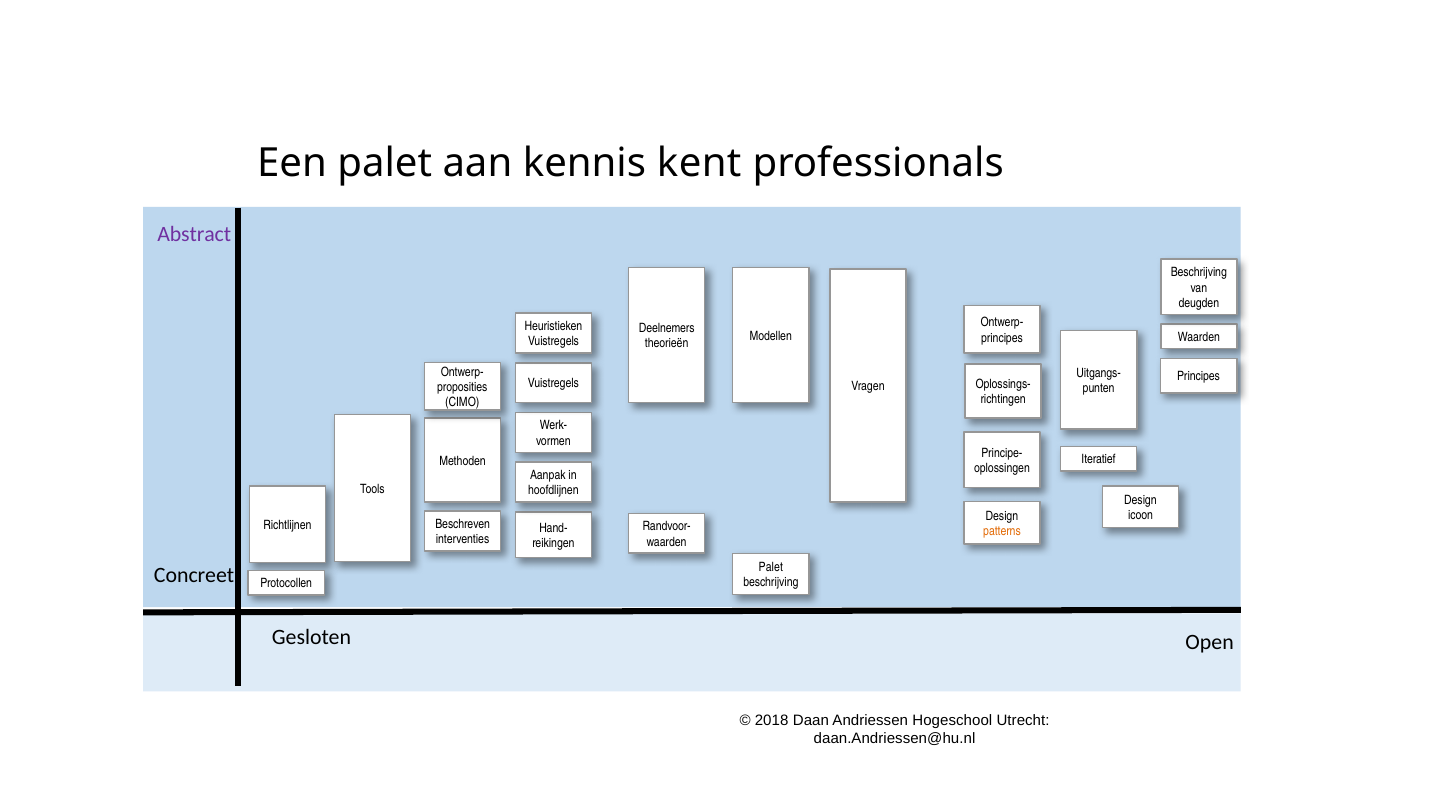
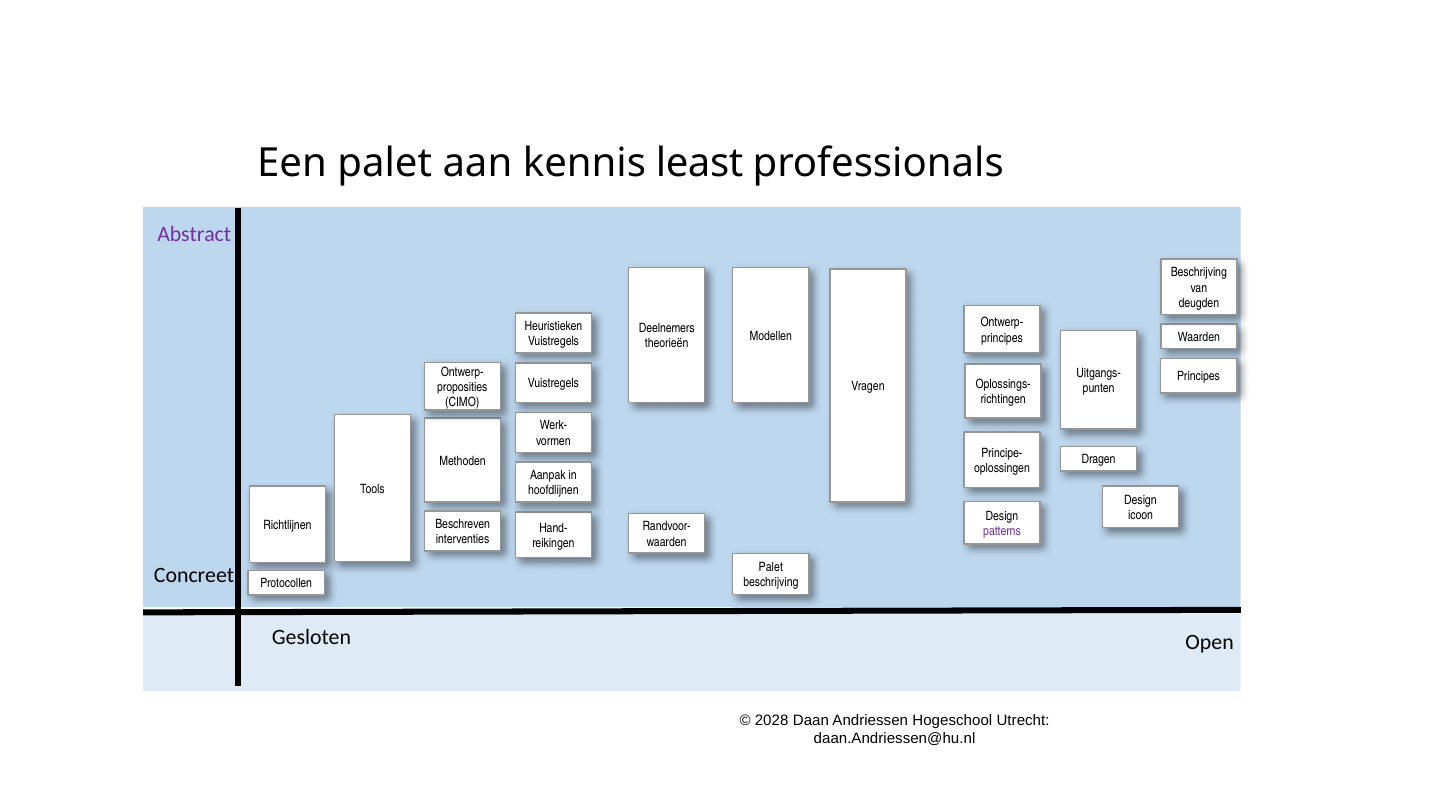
kent: kent -> least (700, 163)
Iteratief: Iteratief -> Dragen (1099, 460)
patterns colour: orange -> purple (1002, 531)
2018: 2018 -> 2028 (772, 720)
